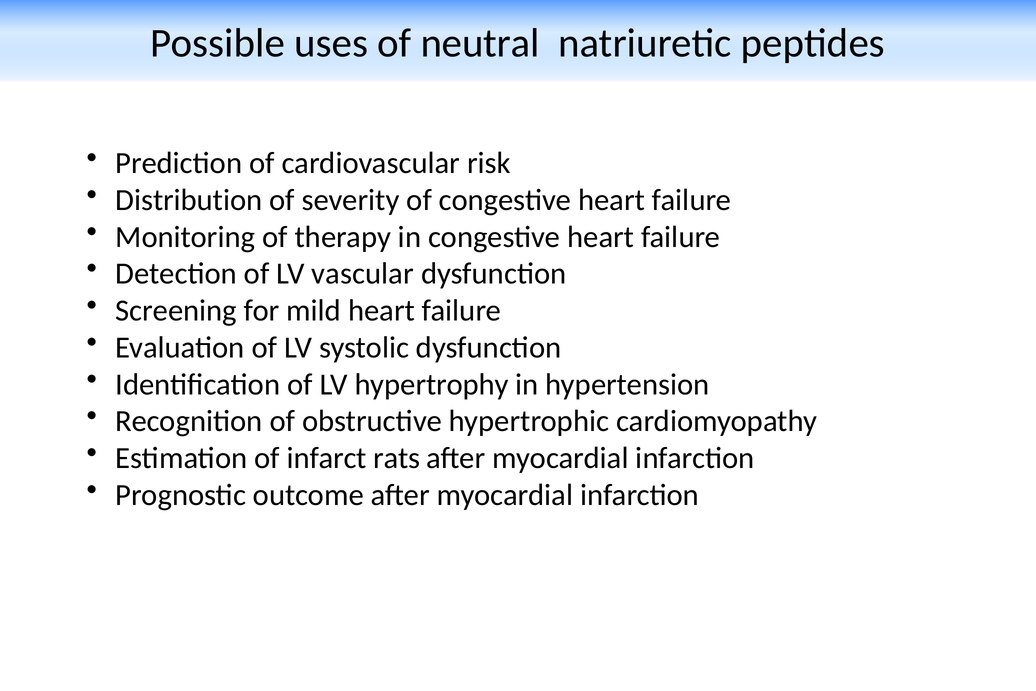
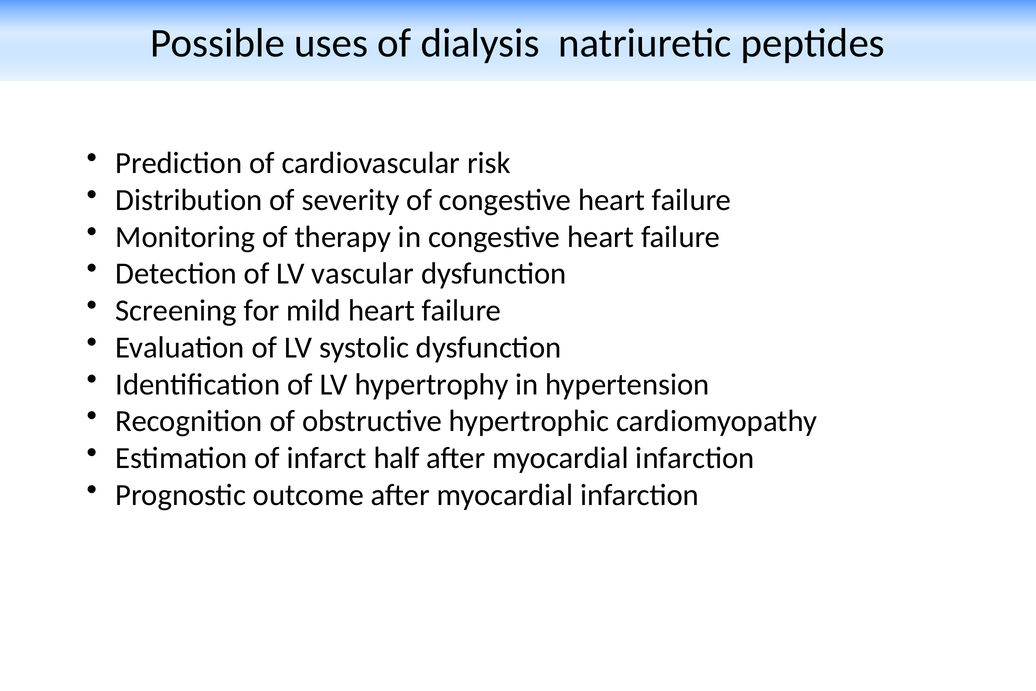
neutral: neutral -> dialysis (480, 43)
rats: rats -> half (397, 458)
